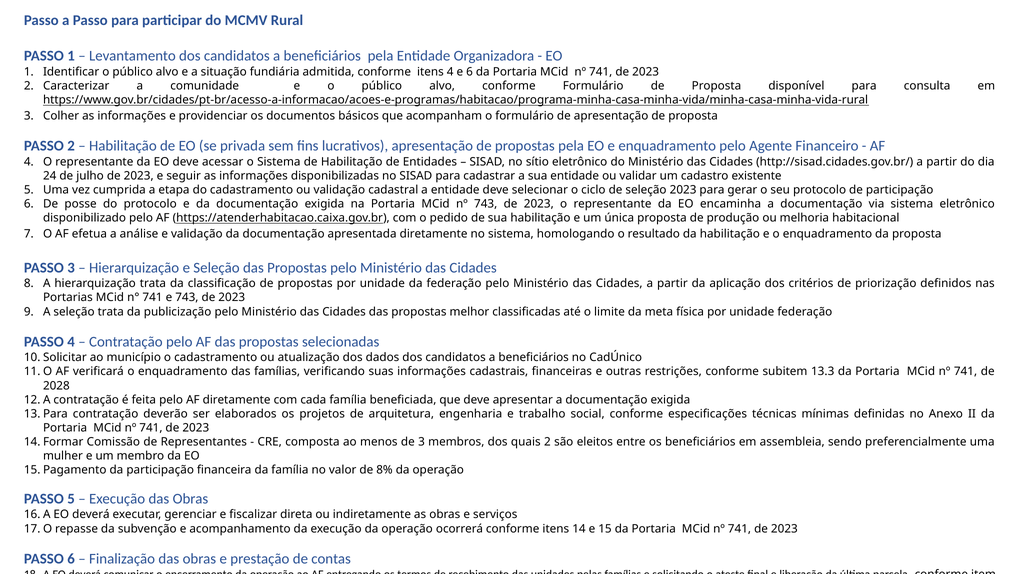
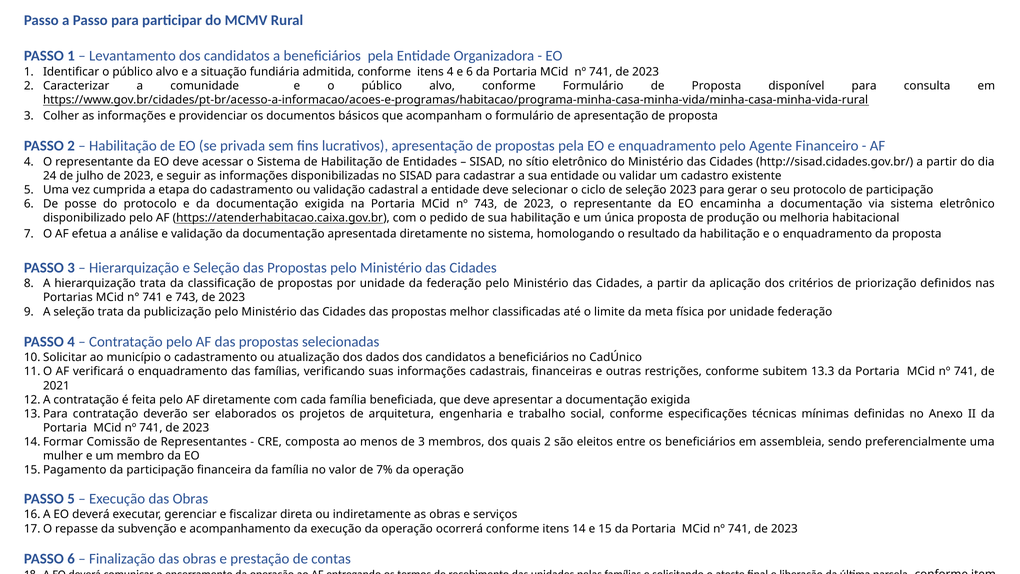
2028: 2028 -> 2021 (56, 386)
8%: 8% -> 7% (385, 470)
